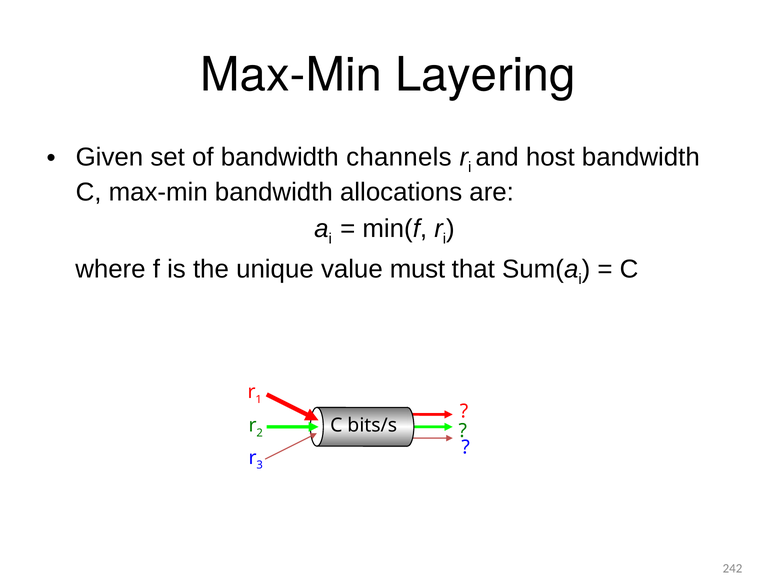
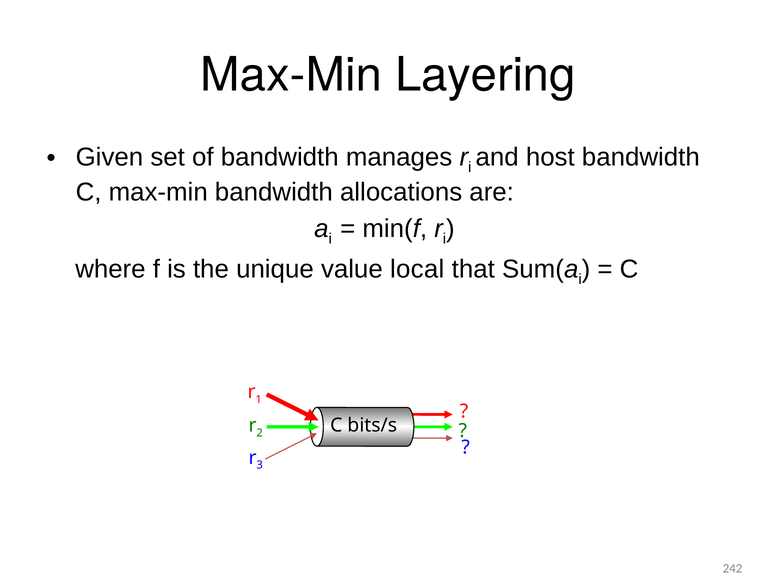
channels: channels -> manages (399, 157)
must: must -> local (417, 269)
